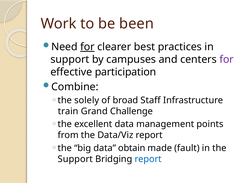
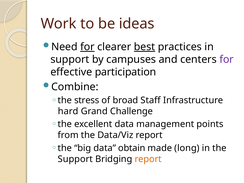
been: been -> ideas (137, 24)
best underline: none -> present (145, 47)
solely: solely -> stress (87, 100)
train: train -> hard (68, 111)
fault: fault -> long (187, 148)
report colour: blue -> orange (148, 159)
